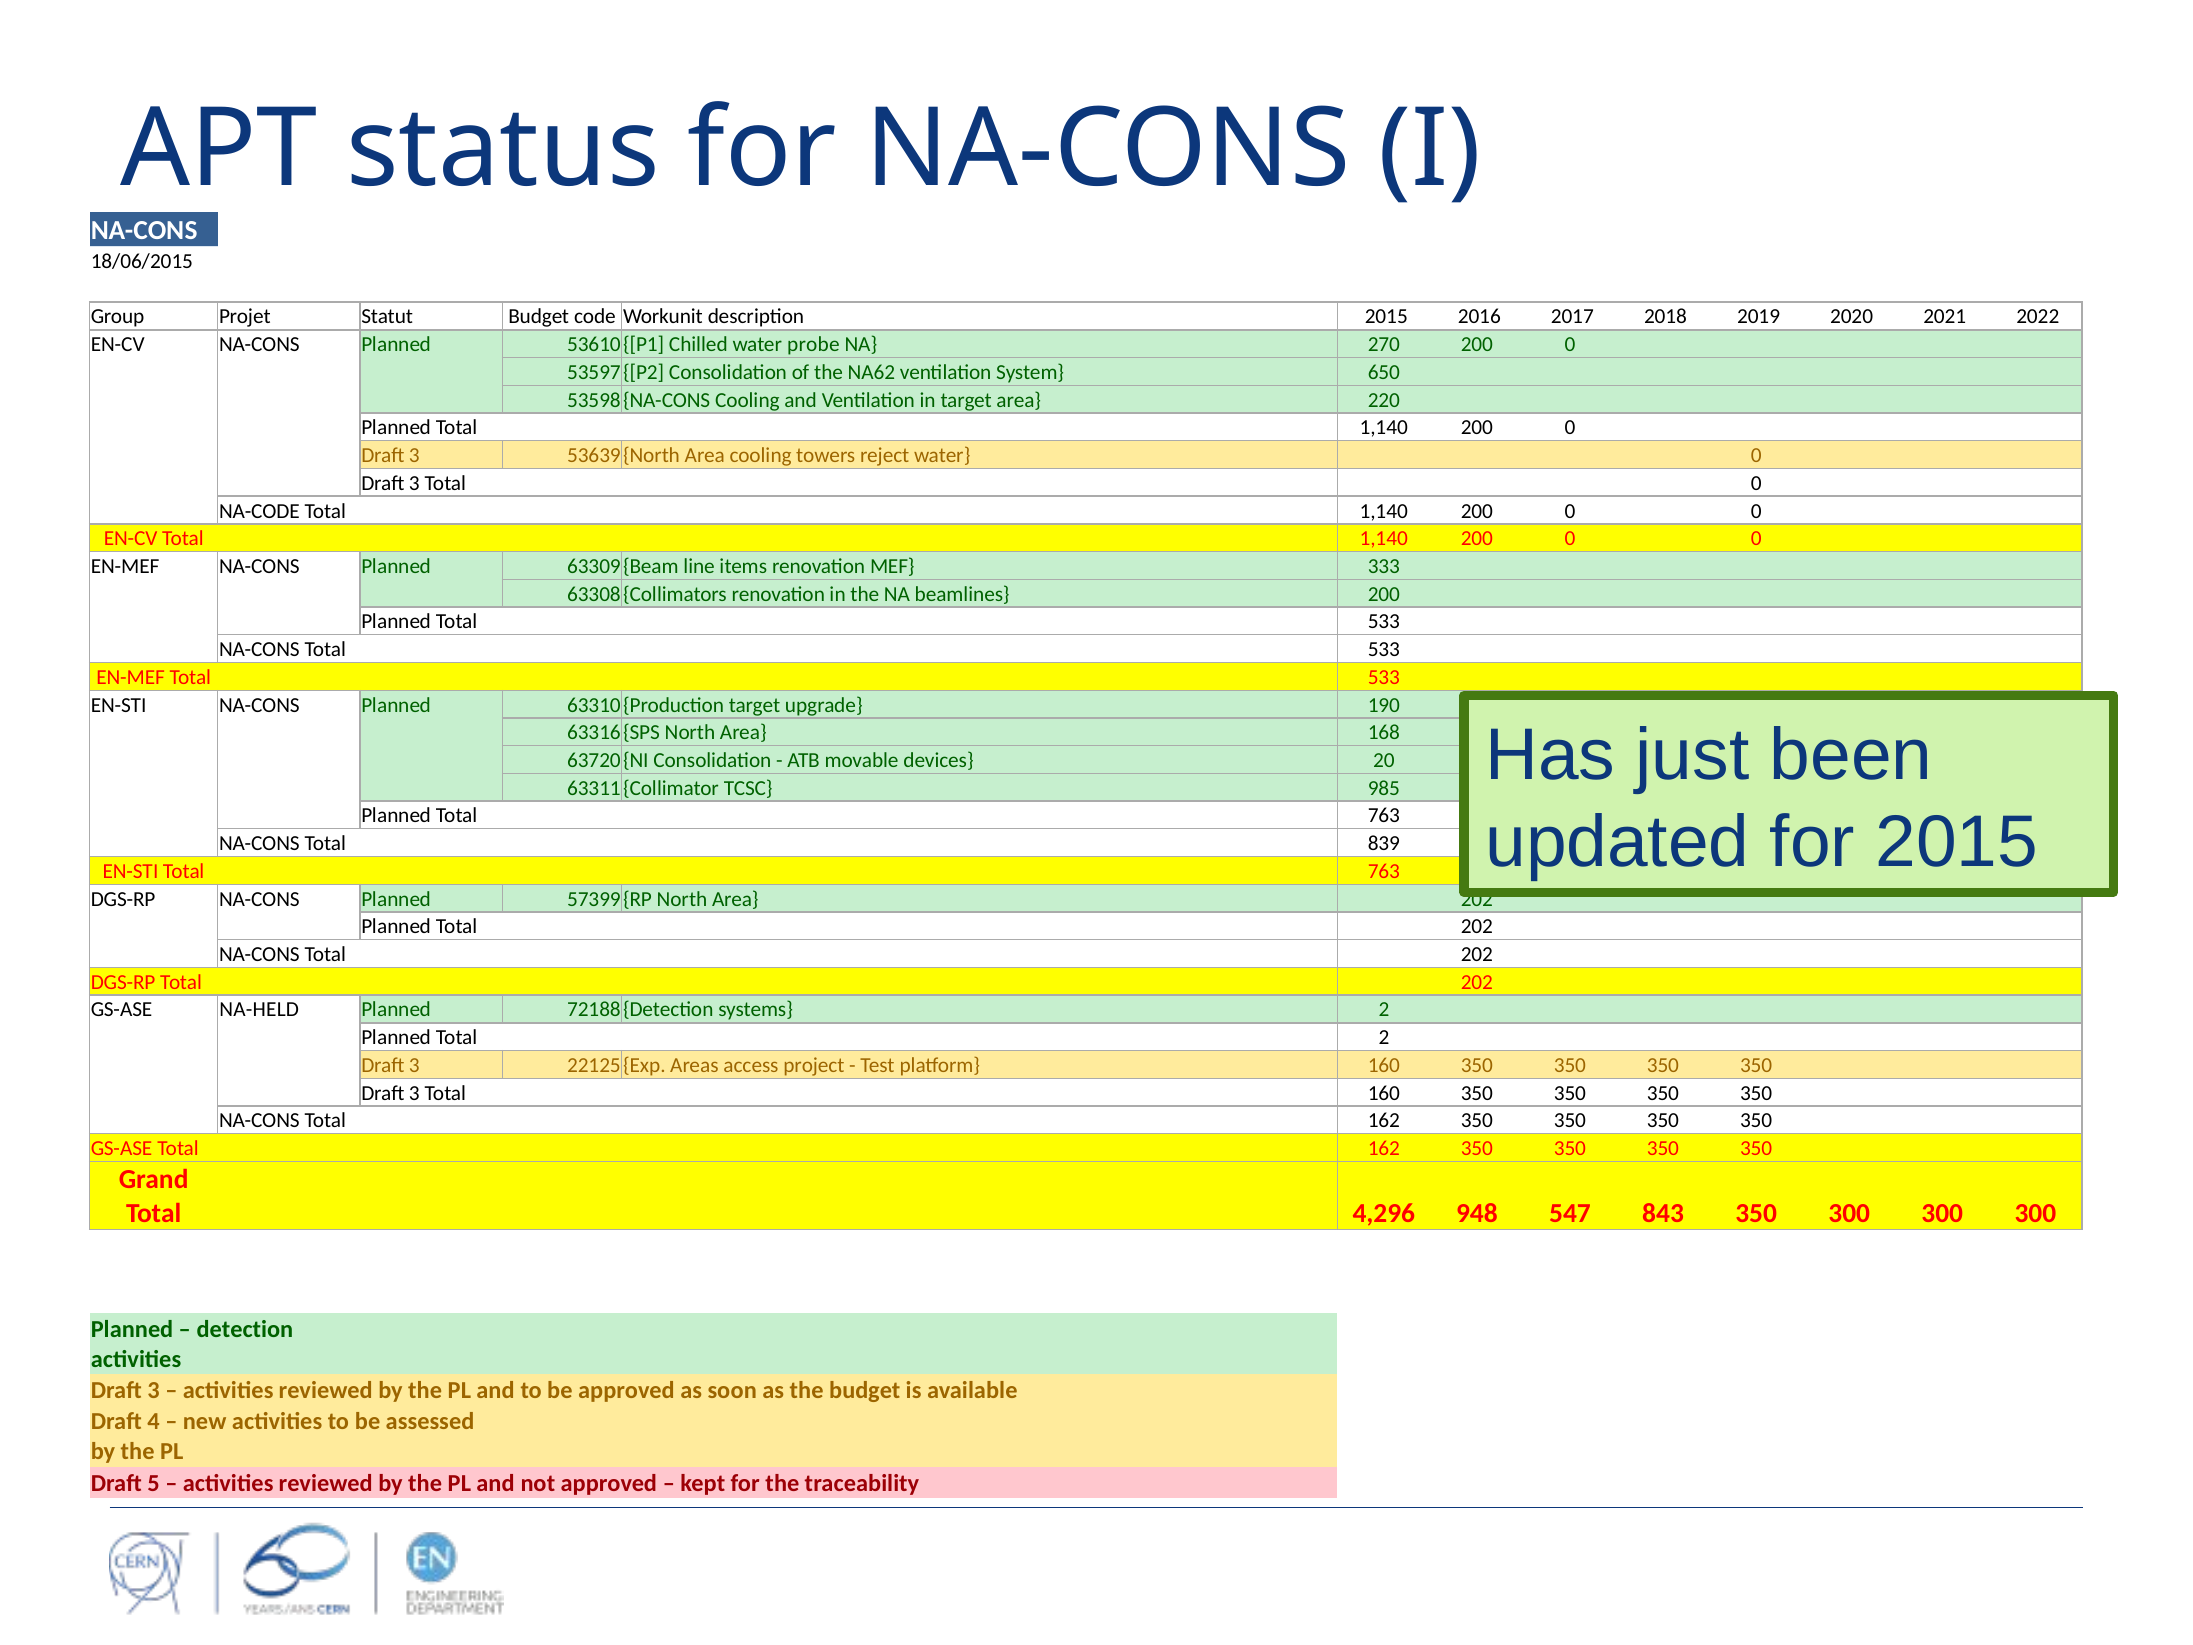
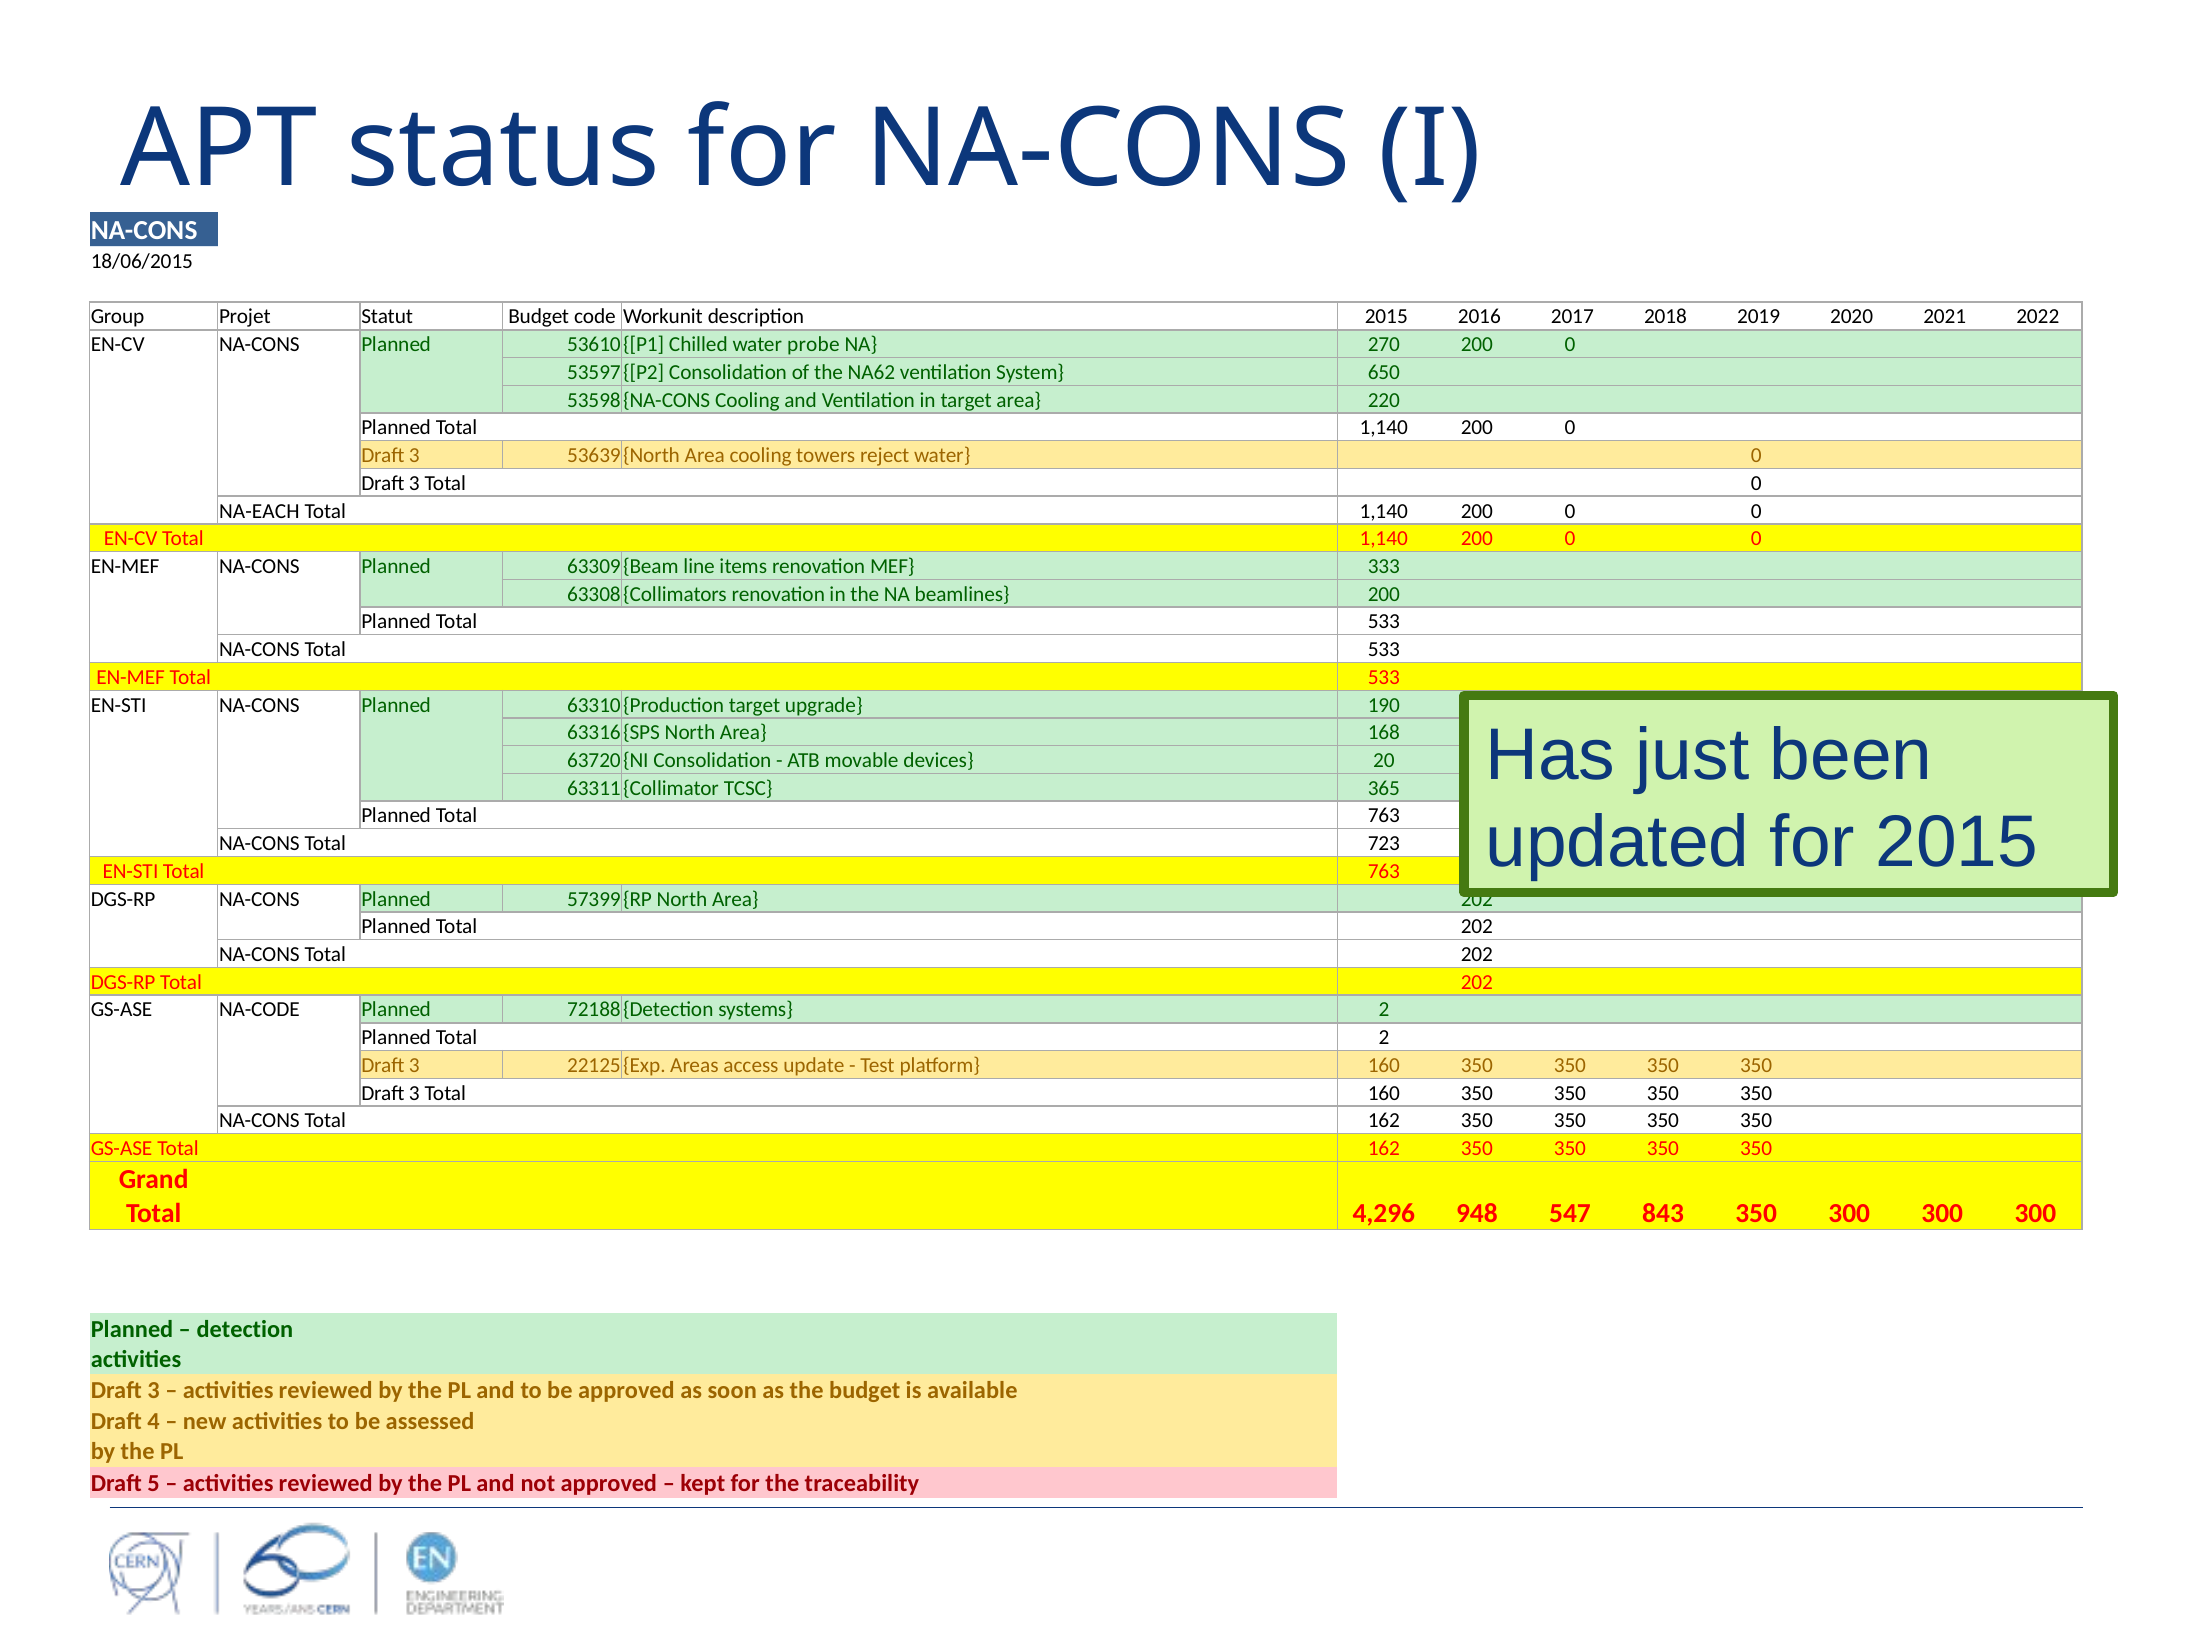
NA-CODE: NA-CODE -> NA-EACH (259, 511)
985: 985 -> 365 (1384, 788)
839: 839 -> 723 (1384, 843)
NA-HELD: NA-HELD -> NA-CODE (259, 1010)
project: project -> update (814, 1065)
